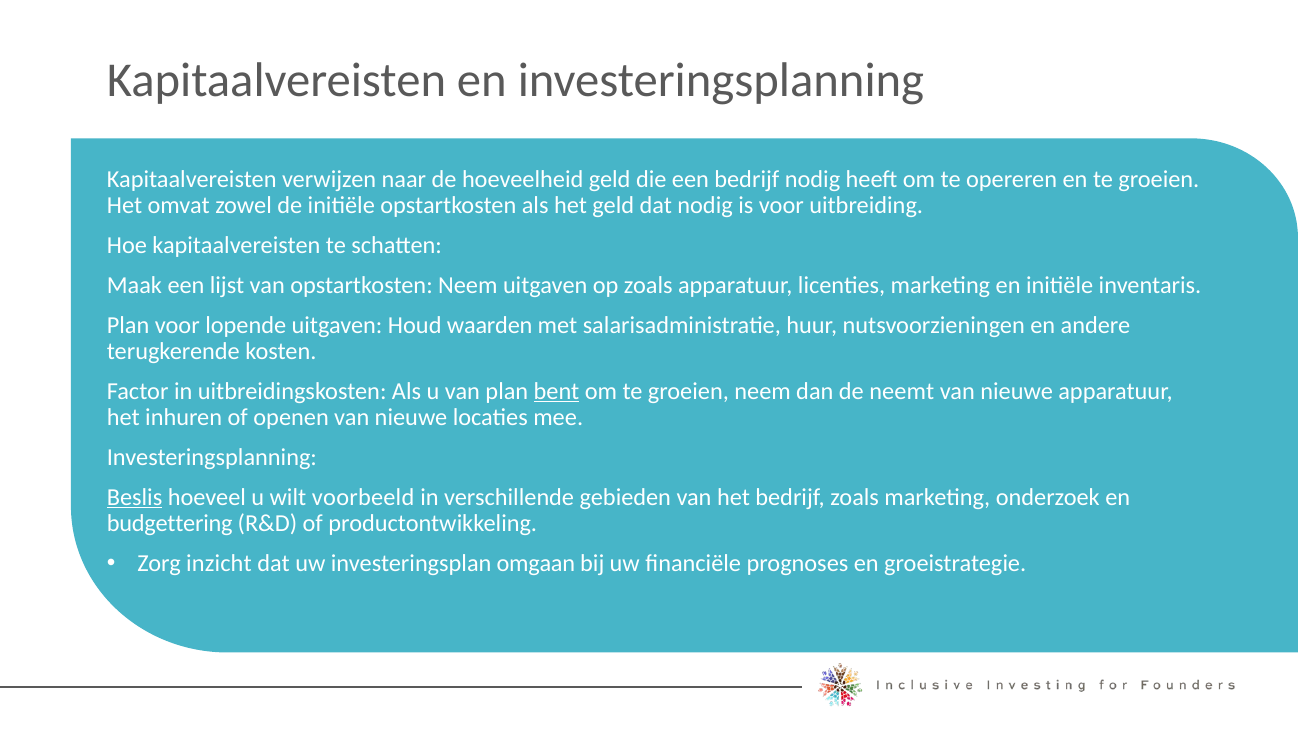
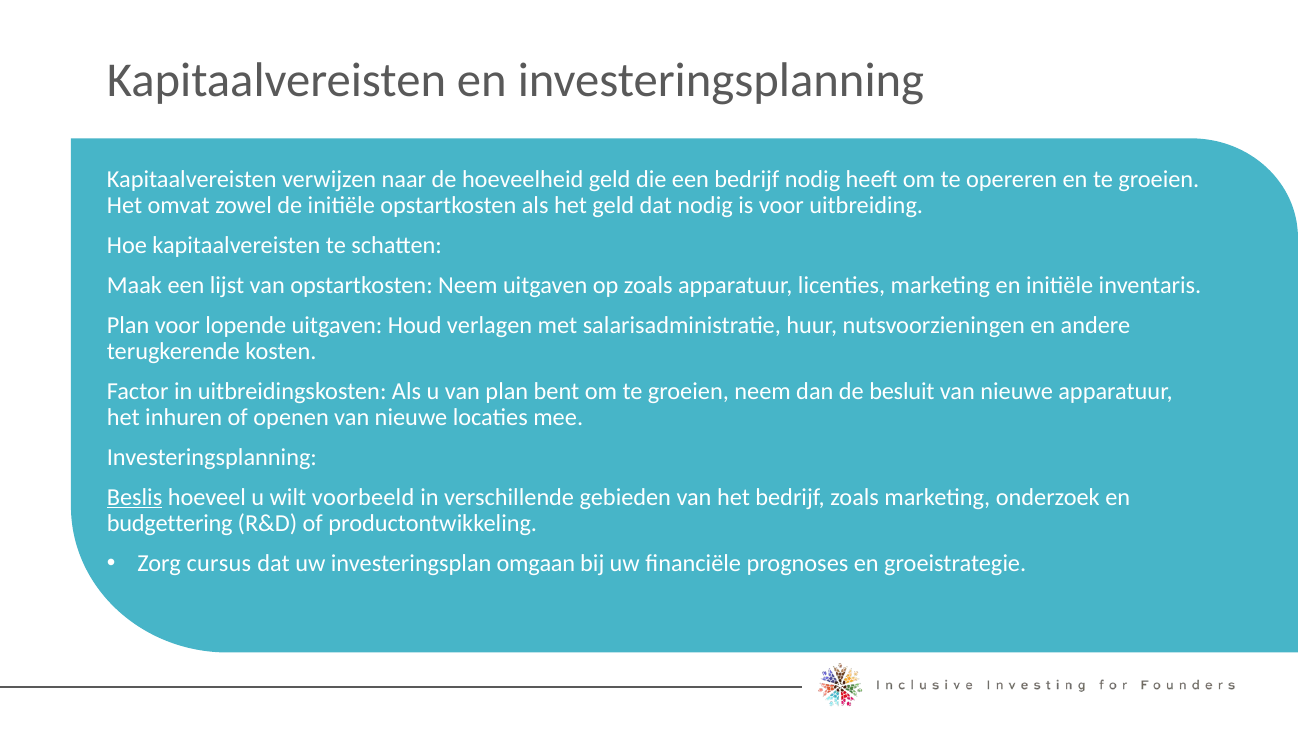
waarden: waarden -> verlagen (490, 325)
bent underline: present -> none (557, 391)
neemt: neemt -> besluit (902, 391)
inzicht: inzicht -> cursus (219, 563)
